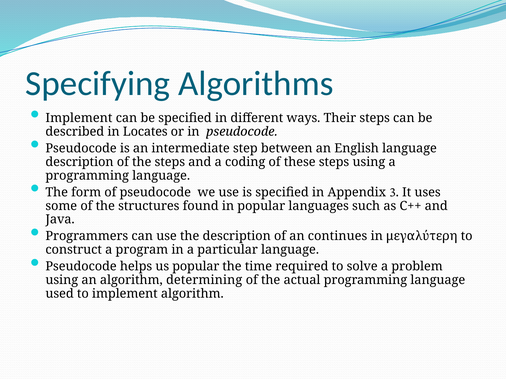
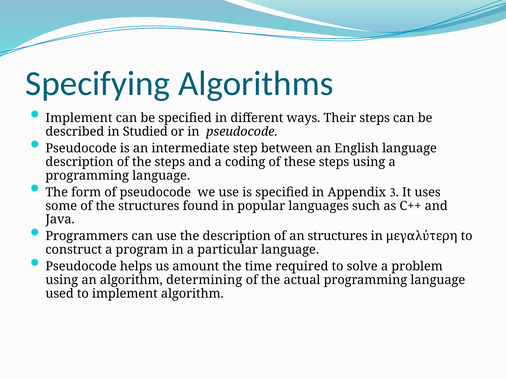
Locates: Locates -> Studied (145, 132)
an continues: continues -> structures (338, 236)
us popular: popular -> amount (196, 267)
